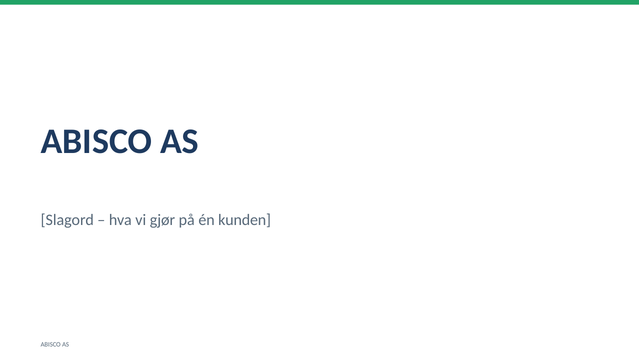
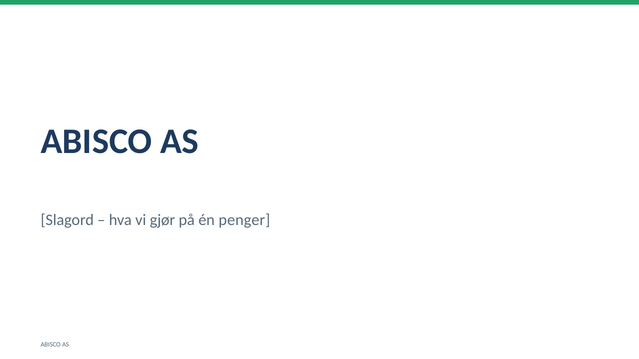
kunden: kunden -> penger (244, 220)
